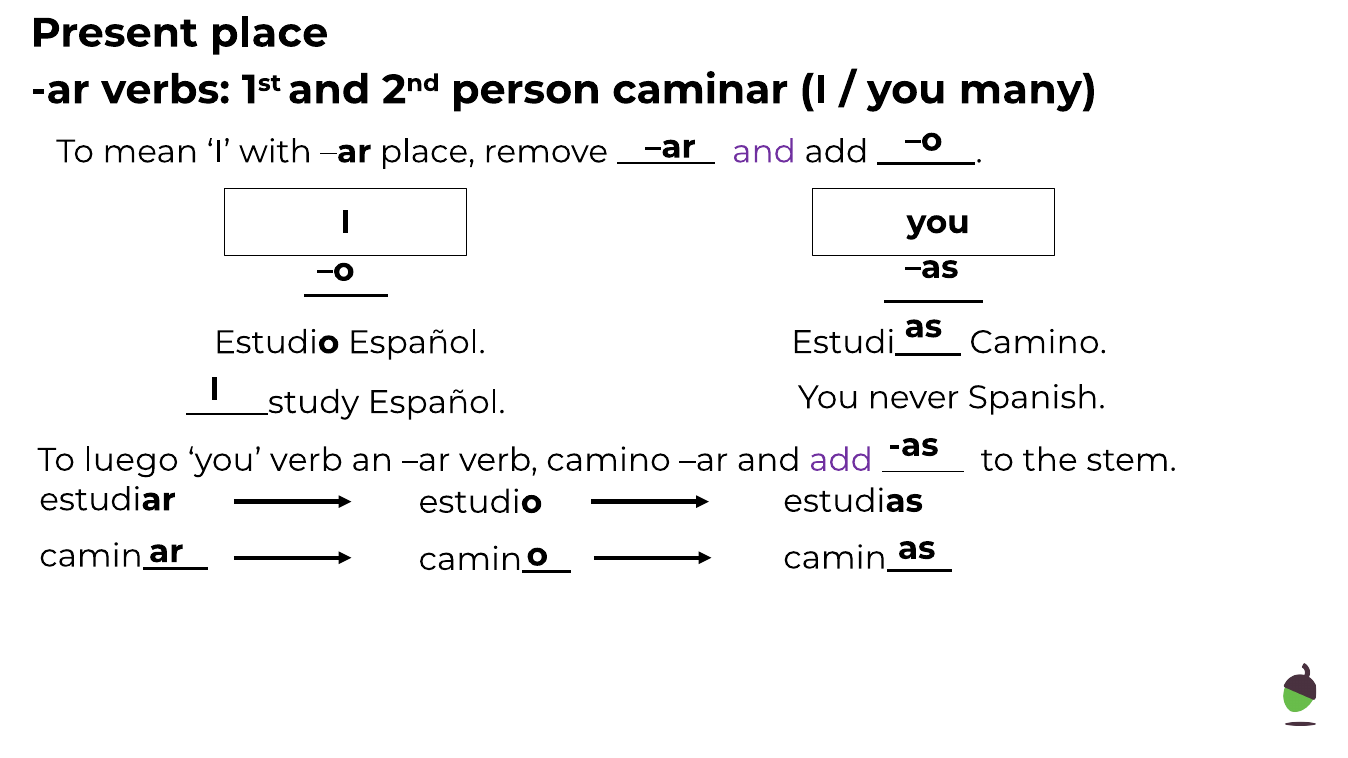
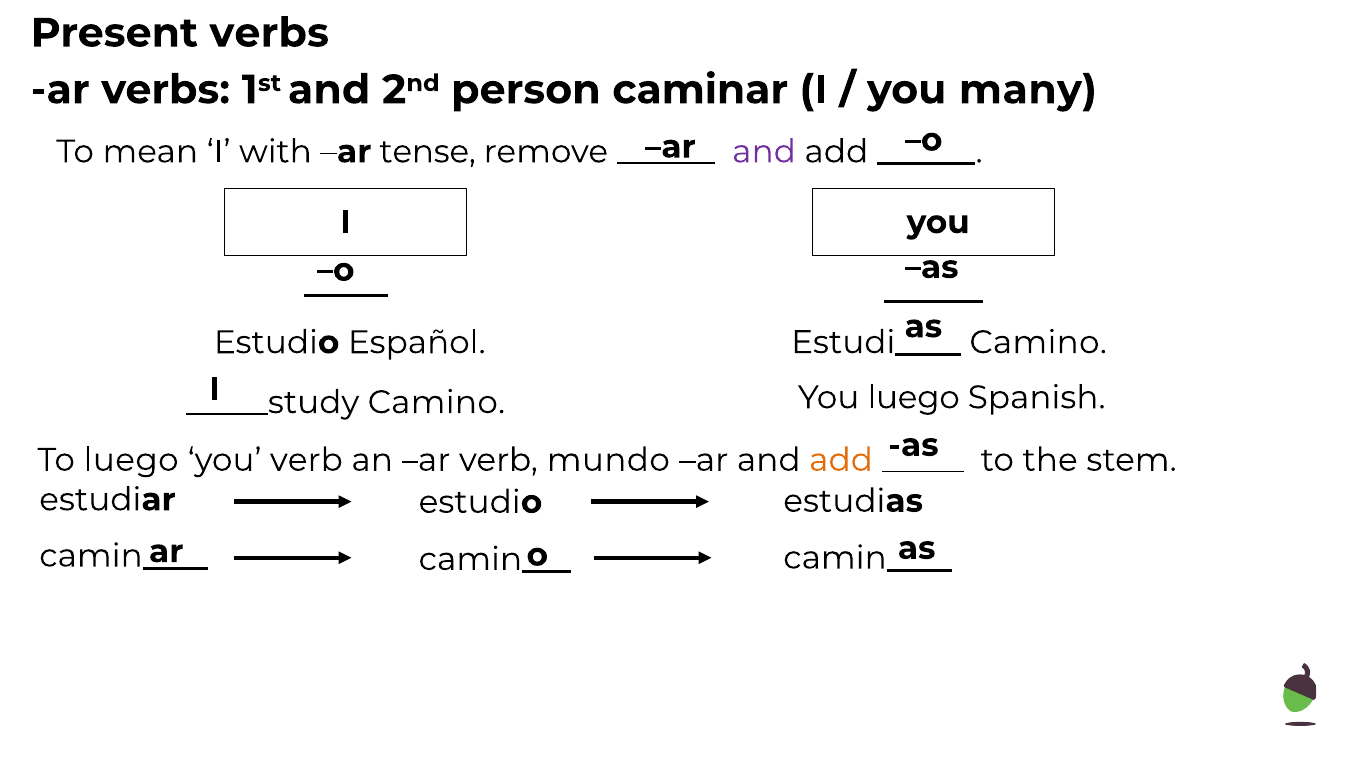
Present place: place -> verbs (269, 33)
ar place: place -> tense (428, 152)
You never: never -> luego (914, 398)
Español: Español -> Camino (436, 403)
verb camino: camino -> mundo (608, 460)
add colour: purple -> orange (841, 460)
